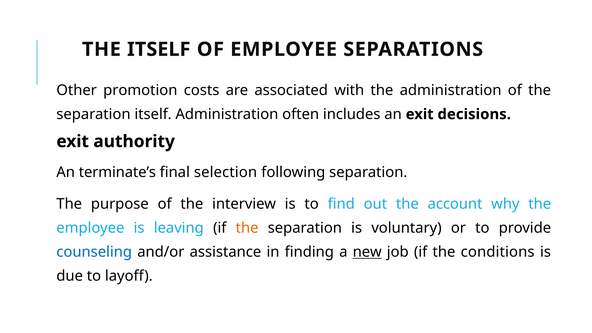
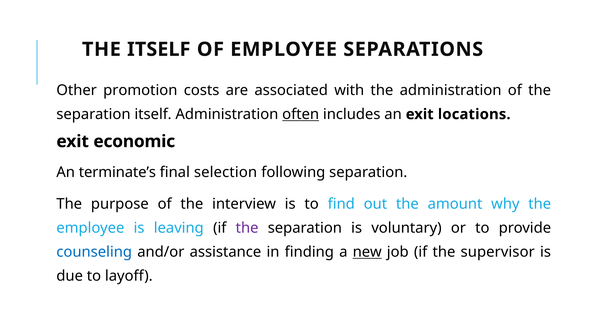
often underline: none -> present (301, 114)
decisions: decisions -> locations (474, 114)
authority: authority -> economic (134, 141)
account: account -> amount (455, 204)
the colour: orange -> purple (247, 228)
conditions: conditions -> supervisor (498, 252)
